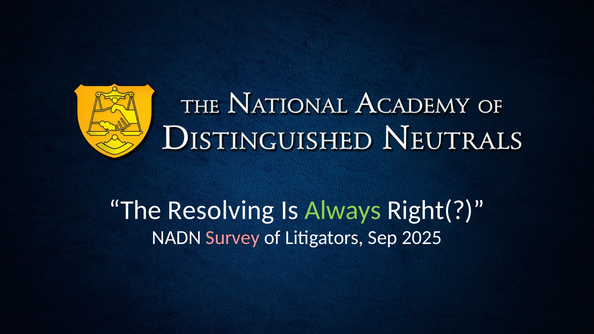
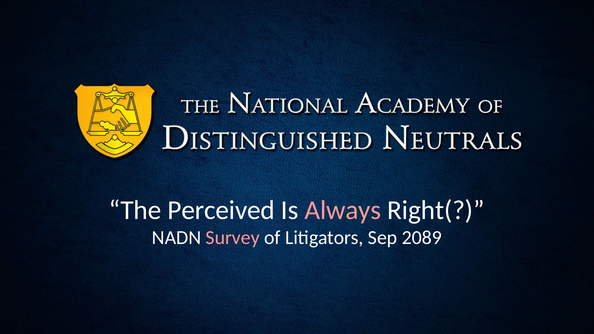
Resolving: Resolving -> Perceived (221, 210)
Always colour: light green -> pink (343, 210)
2025: 2025 -> 2089 (422, 238)
